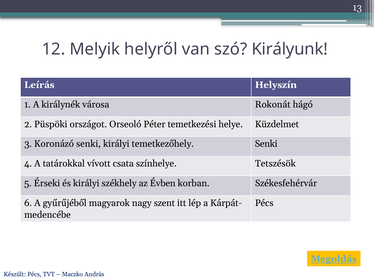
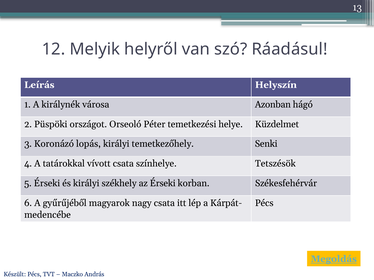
Királyunk: Királyunk -> Ráadásul (290, 49)
Rokonát: Rokonát -> Azonban (273, 105)
Koronázó senki: senki -> lopás (88, 144)
az Évben: Évben -> Érseki (163, 184)
nagy szent: szent -> csata (164, 203)
